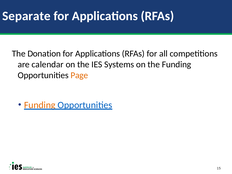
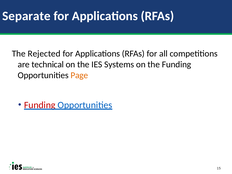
Donation: Donation -> Rejected (44, 54)
calendar: calendar -> technical (48, 64)
Funding colour: orange -> red (40, 105)
